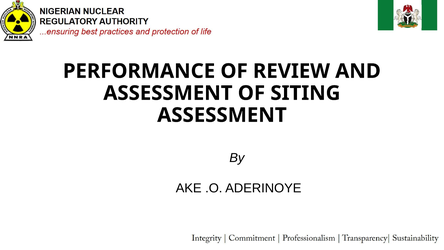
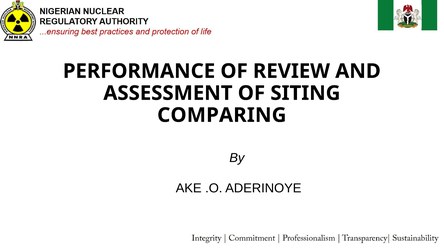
ASSESSMENT: ASSESSMENT -> COMPARING (222, 115)
